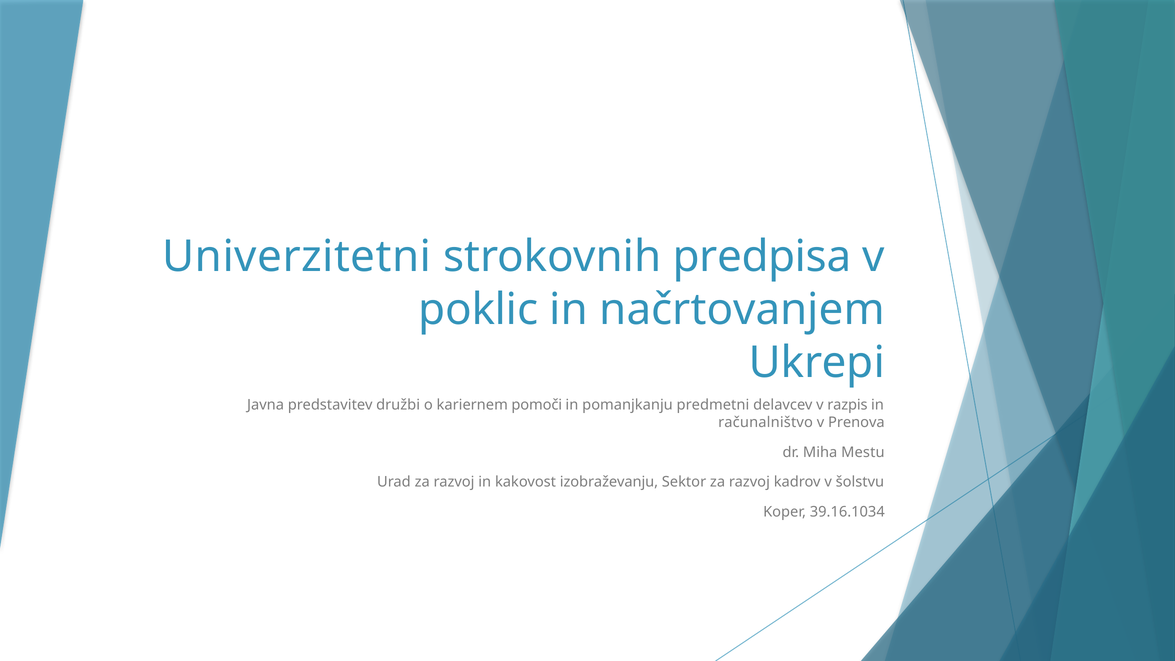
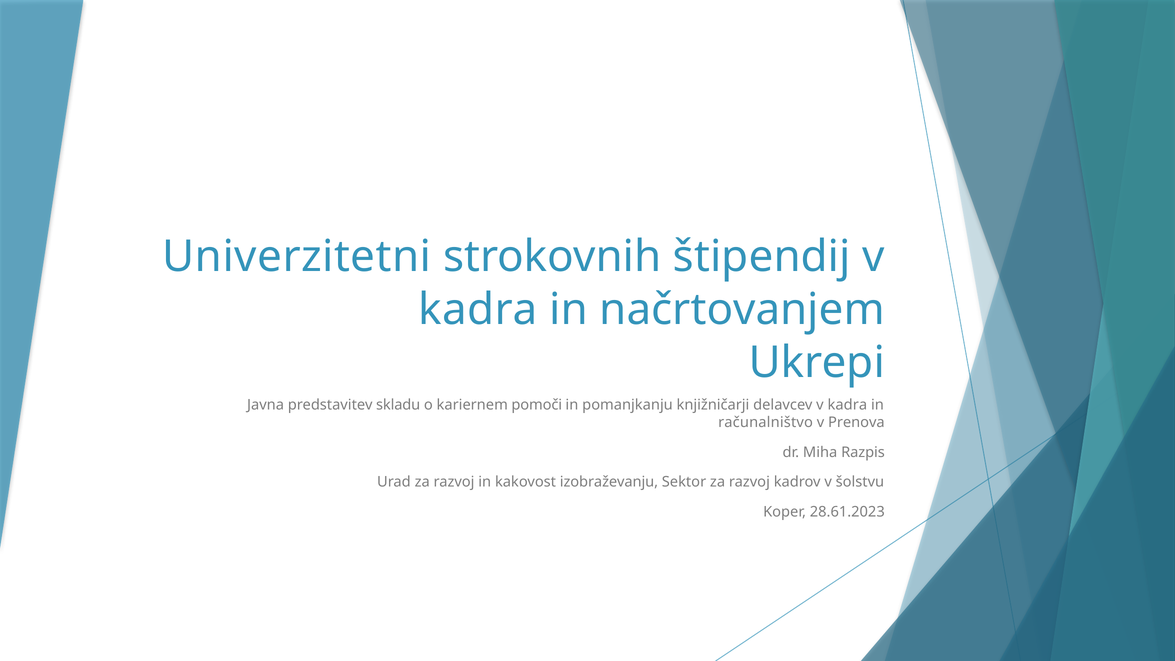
predpisa: predpisa -> štipendij (762, 257)
poklic: poklic -> kadra (478, 310)
družbi: družbi -> skladu (398, 405)
predmetni: predmetni -> knjižničarji (713, 405)
delavcev v razpis: razpis -> kadra (847, 405)
Mestu: Mestu -> Razpis (863, 452)
39.16.1034: 39.16.1034 -> 28.61.2023 (847, 512)
